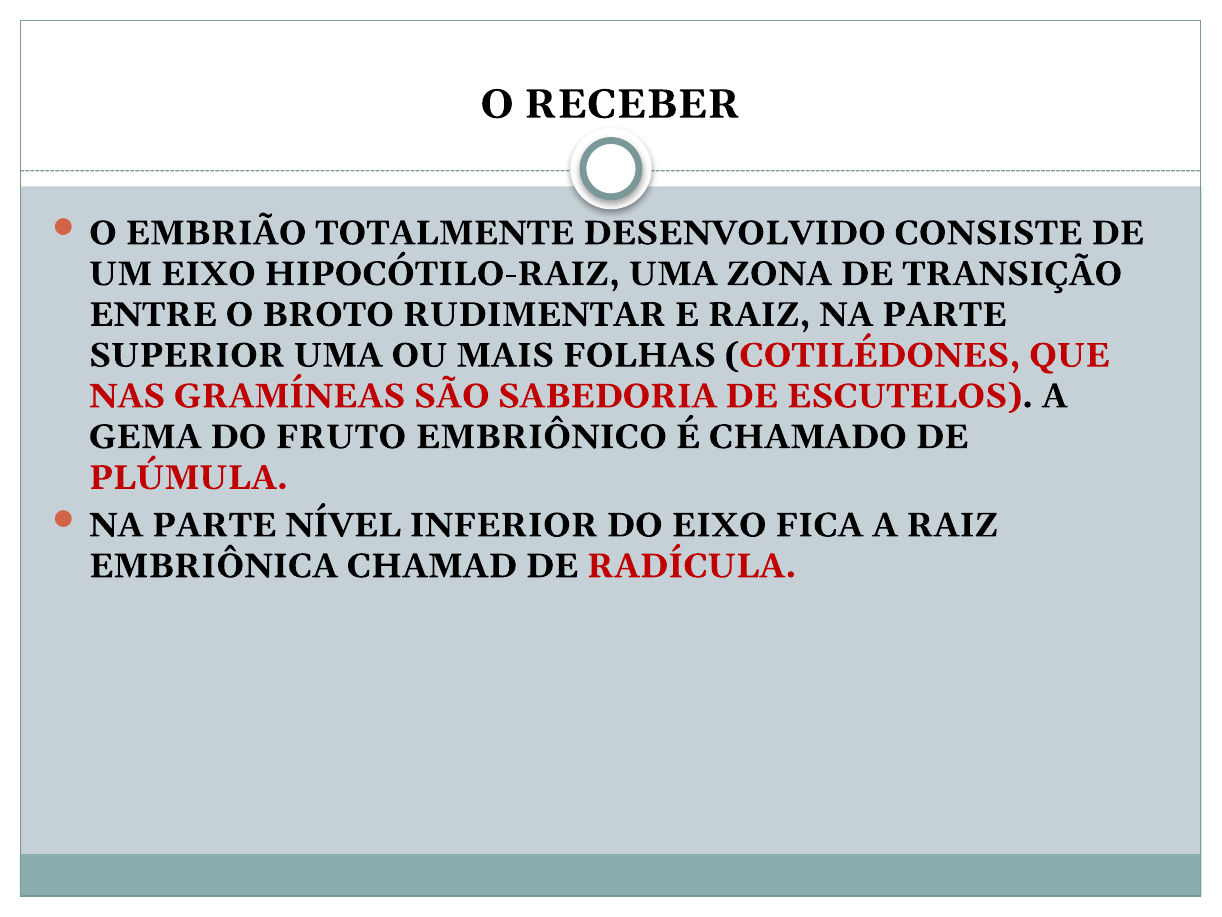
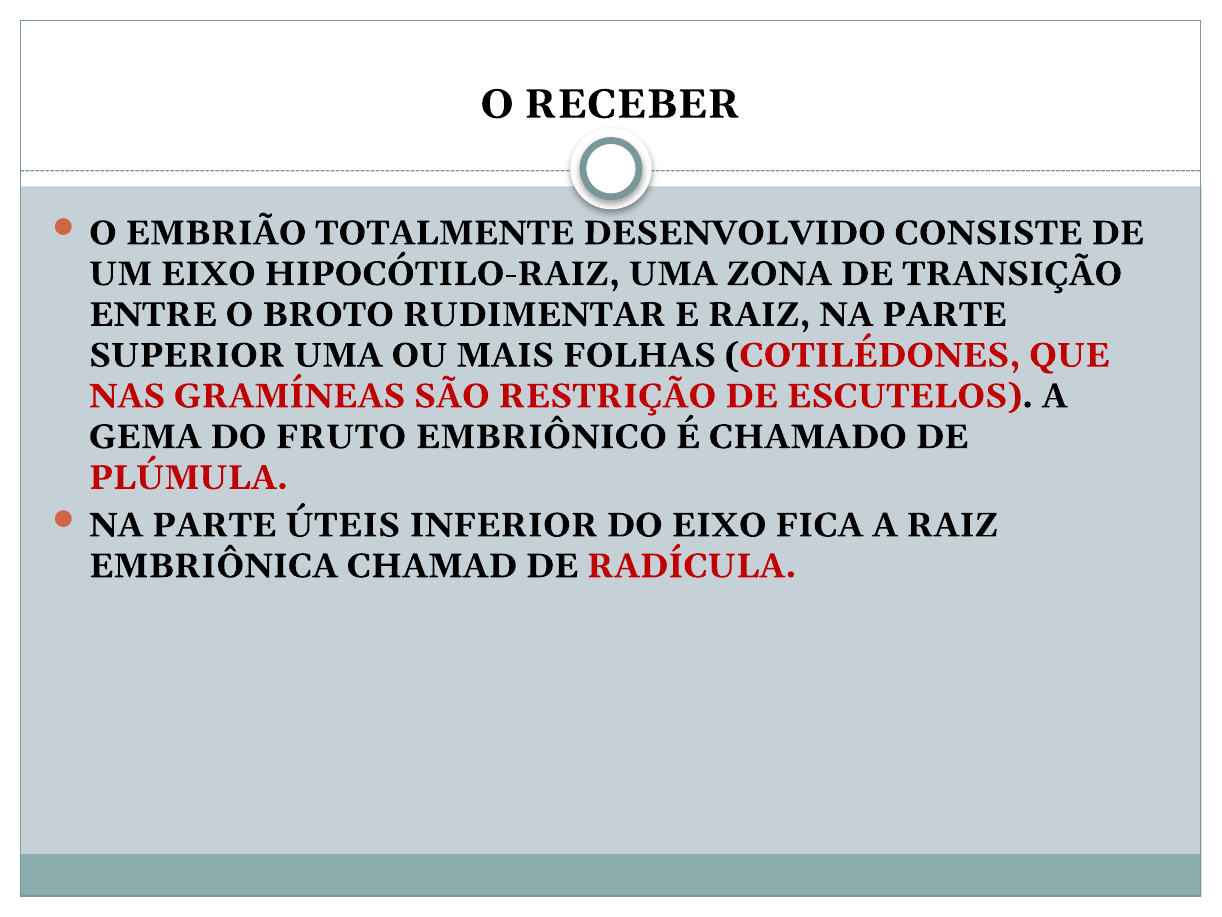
SABEDORIA: SABEDORIA -> RESTRIÇÃO (607, 396)
NÍVEL: NÍVEL -> ÚTEIS (343, 525)
